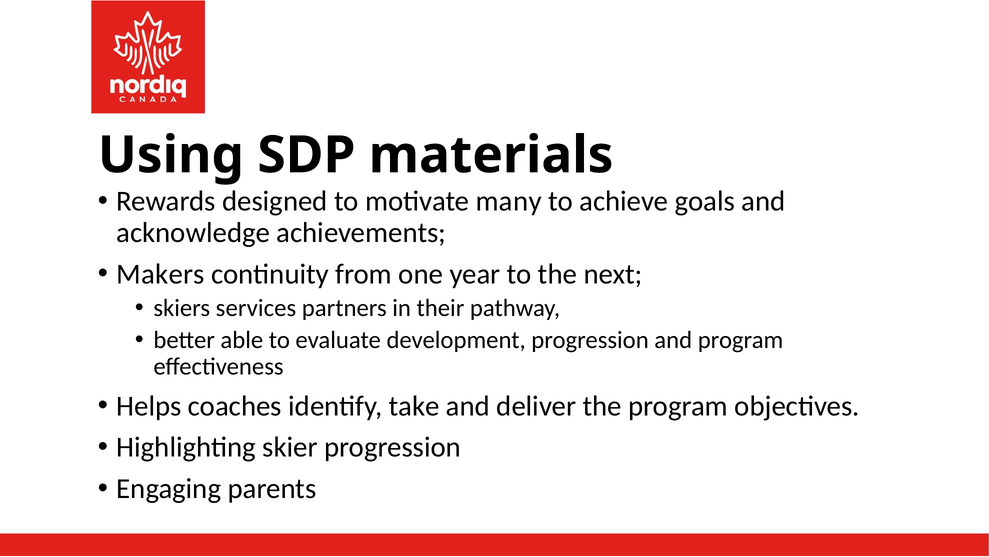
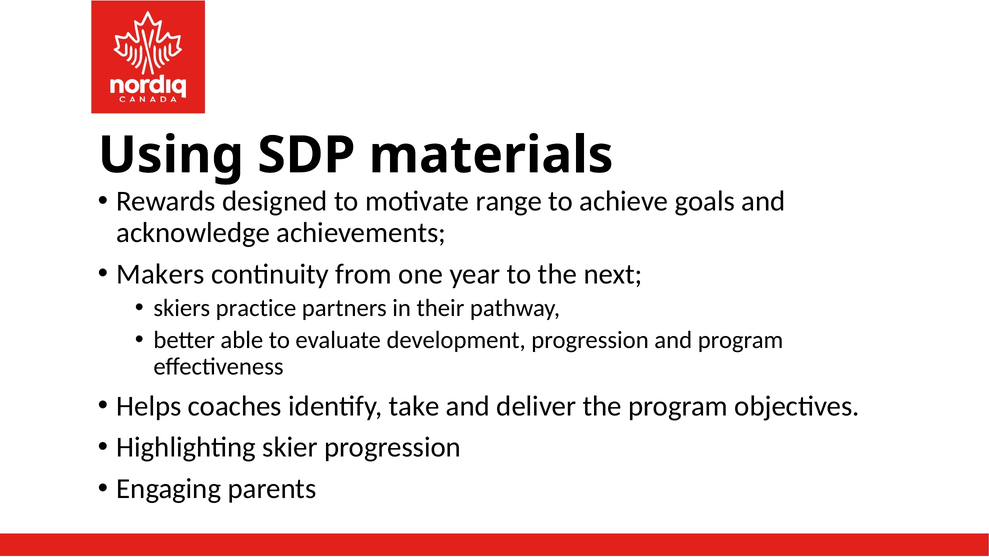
many: many -> range (509, 201)
services: services -> practice (256, 308)
